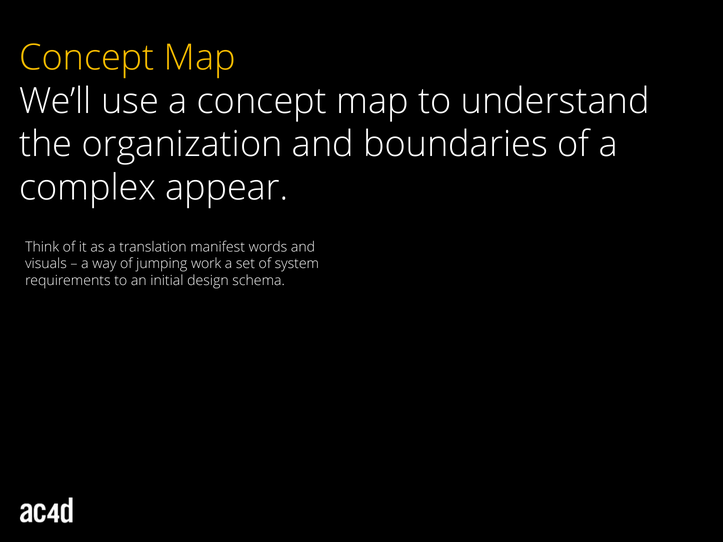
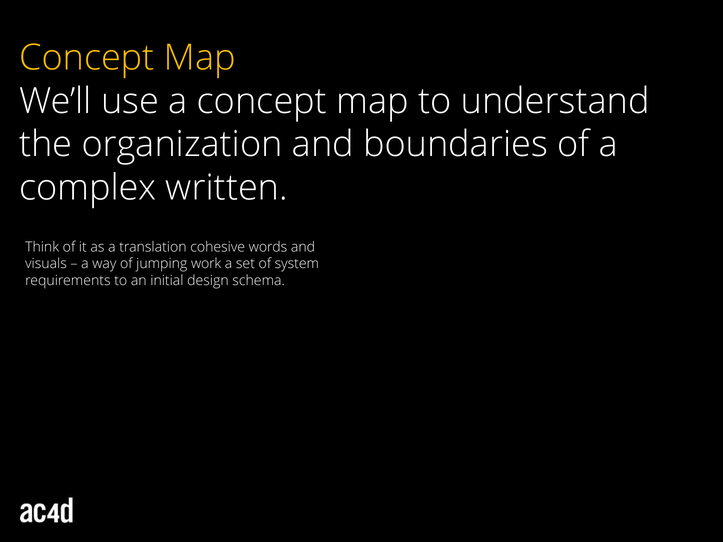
appear: appear -> written (227, 188)
manifest: manifest -> cohesive (218, 247)
